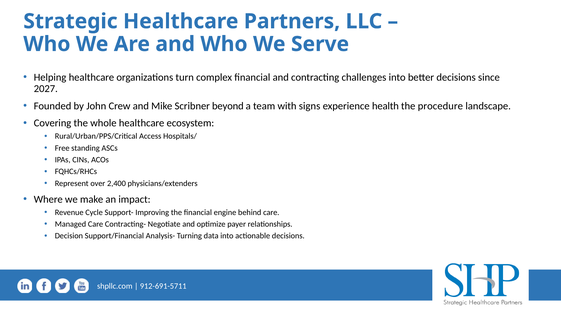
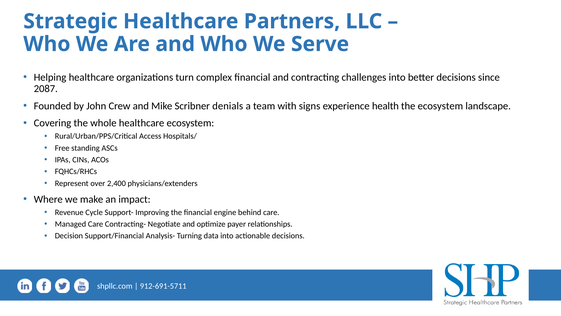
2027: 2027 -> 2087 (46, 89)
beyond: beyond -> denials (228, 106)
the procedure: procedure -> ecosystem (440, 106)
